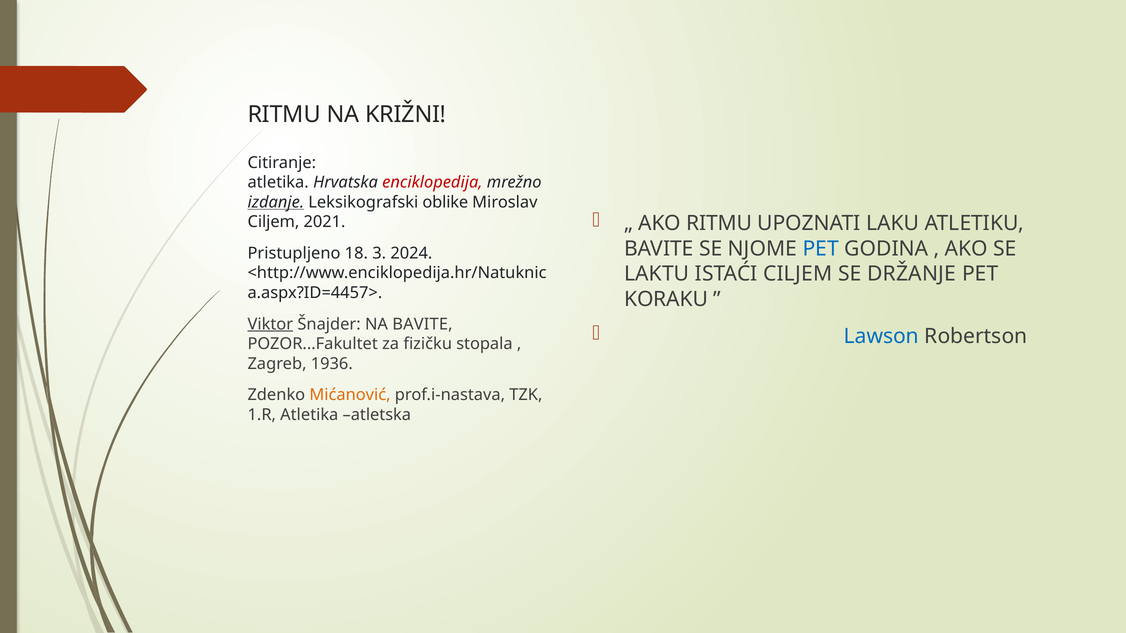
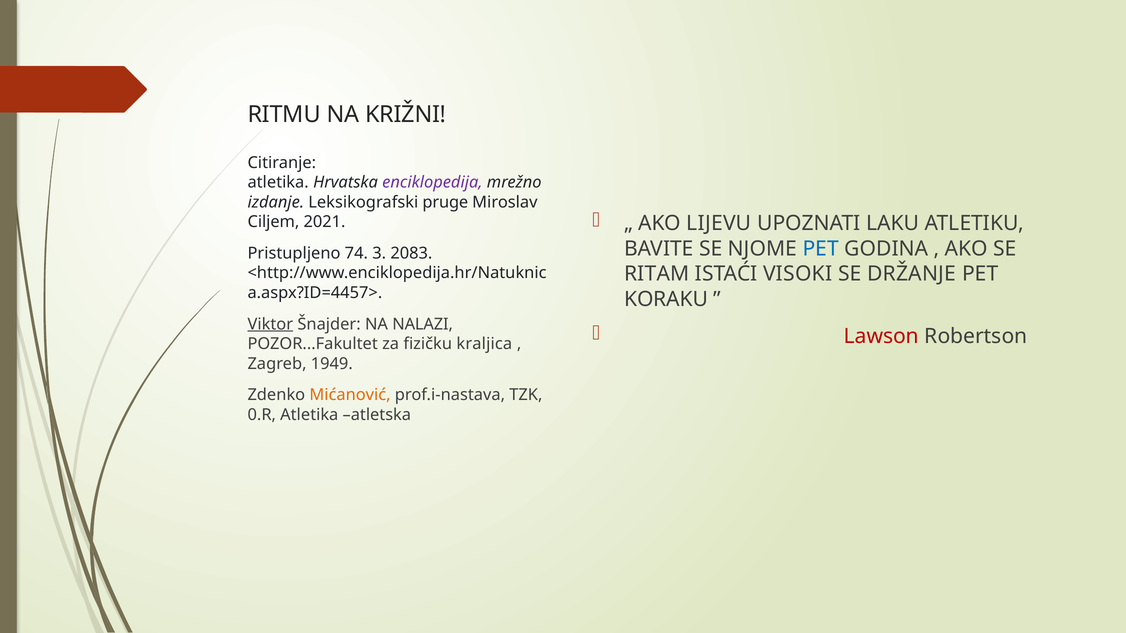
enciklopedija colour: red -> purple (432, 183)
izdanje underline: present -> none (276, 202)
oblike: oblike -> pruge (445, 202)
AKO RITMU: RITMU -> LIJEVU (719, 224)
18: 18 -> 74 (356, 253)
2024: 2024 -> 2083 (411, 253)
LAKTU: LAKTU -> RITAM (657, 274)
ISTAĆI CILJEM: CILJEM -> VISOKI (798, 274)
NA BAVITE: BAVITE -> NALAZI (423, 324)
Lawson colour: blue -> red (881, 337)
stopala: stopala -> kraljica (484, 344)
1936: 1936 -> 1949 (332, 364)
1.R: 1.R -> 0.R (262, 415)
